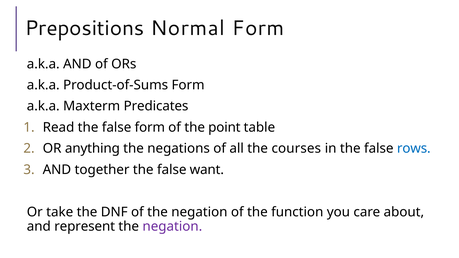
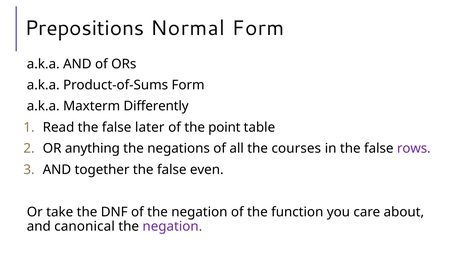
Predicates: Predicates -> Differently (156, 106)
false form: form -> later (150, 127)
rows colour: blue -> purple (414, 149)
want: want -> even (207, 170)
represent: represent -> canonical (85, 227)
